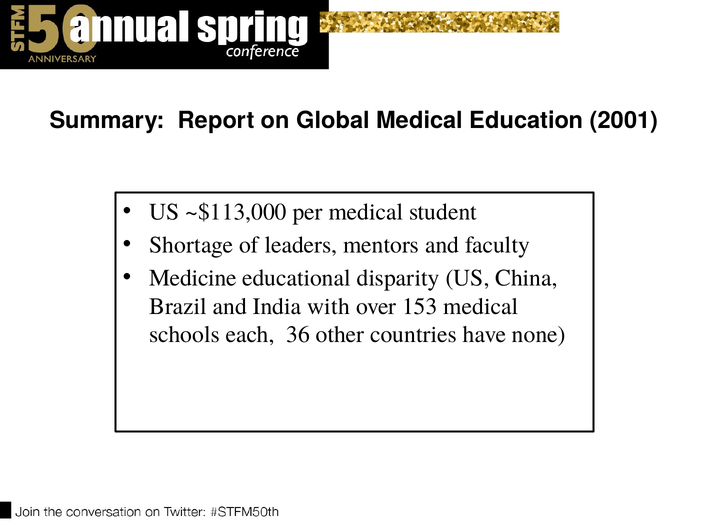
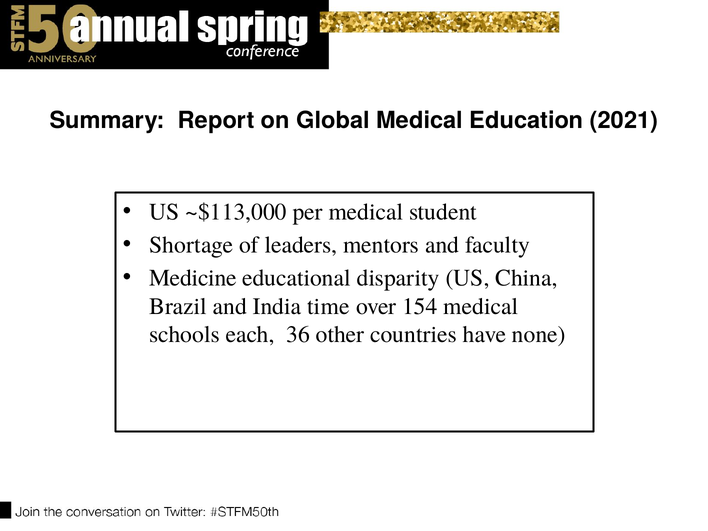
2001: 2001 -> 2021 (624, 120)
with: with -> time (329, 306)
153: 153 -> 154 (420, 306)
